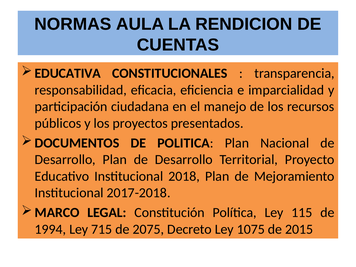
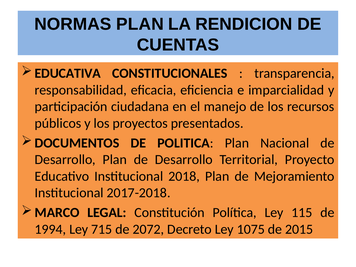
NORMAS AULA: AULA -> PLAN (140, 24)
2075: 2075 -> 2072 (148, 229)
